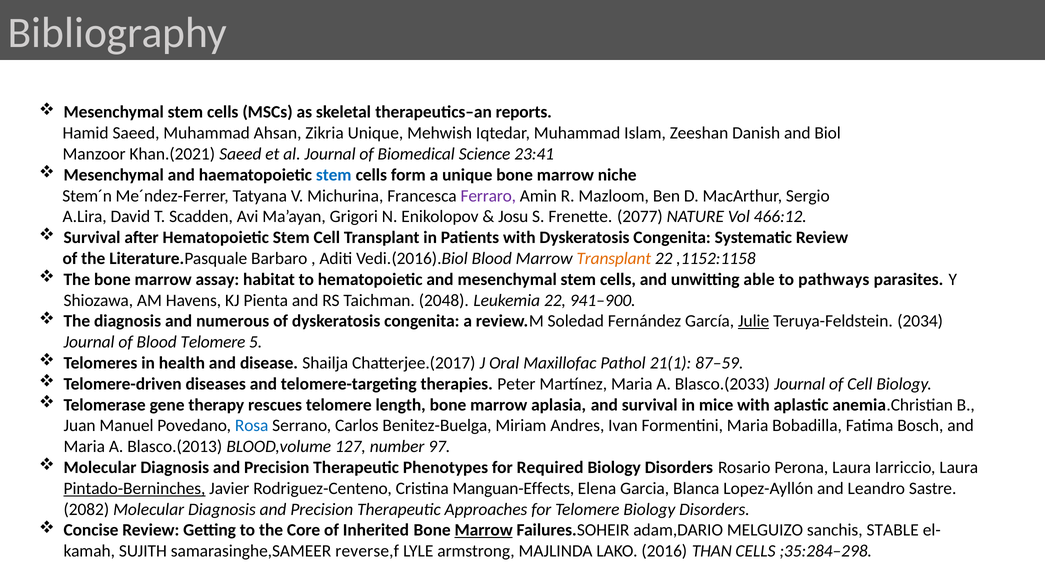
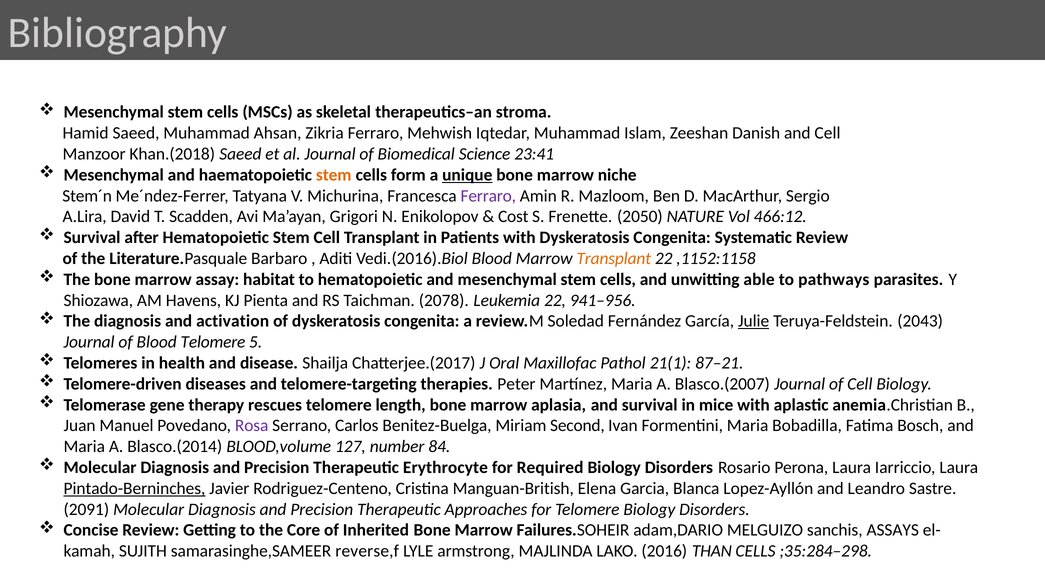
reports: reports -> stroma (524, 112)
Zikria Unique: Unique -> Ferraro (376, 133)
and Biol: Biol -> Cell (828, 133)
Khan.(2021: Khan.(2021 -> Khan.(2018 (172, 154)
stem colour: blue -> orange (334, 175)
unique underline: none -> present (467, 175)
Josu: Josu -> Cost (513, 217)
2077: 2077 -> 2050 (640, 217)
2048: 2048 -> 2078 (444, 300)
941–900: 941–900 -> 941–956 (603, 300)
numerous: numerous -> activation (233, 321)
2034: 2034 -> 2043 (920, 321)
87–59: 87–59 -> 87–21 (719, 363)
Blasco.(2033: Blasco.(2033 -> Blasco.(2007 (722, 384)
Rosa colour: blue -> purple (252, 426)
Andres: Andres -> Second (577, 426)
Blasco.(2013: Blasco.(2013 -> Blasco.(2014 (175, 446)
97: 97 -> 84 (439, 446)
Phenotypes: Phenotypes -> Erythrocyte (445, 467)
Manguan-Effects: Manguan-Effects -> Manguan-British (513, 488)
2082: 2082 -> 2091 (86, 509)
Marrow underline: present -> none (484, 530)
STABLE: STABLE -> ASSAYS (893, 530)
